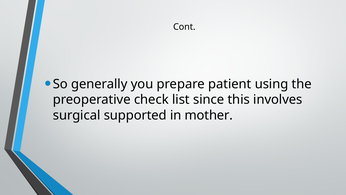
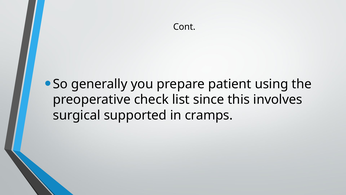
mother: mother -> cramps (209, 115)
